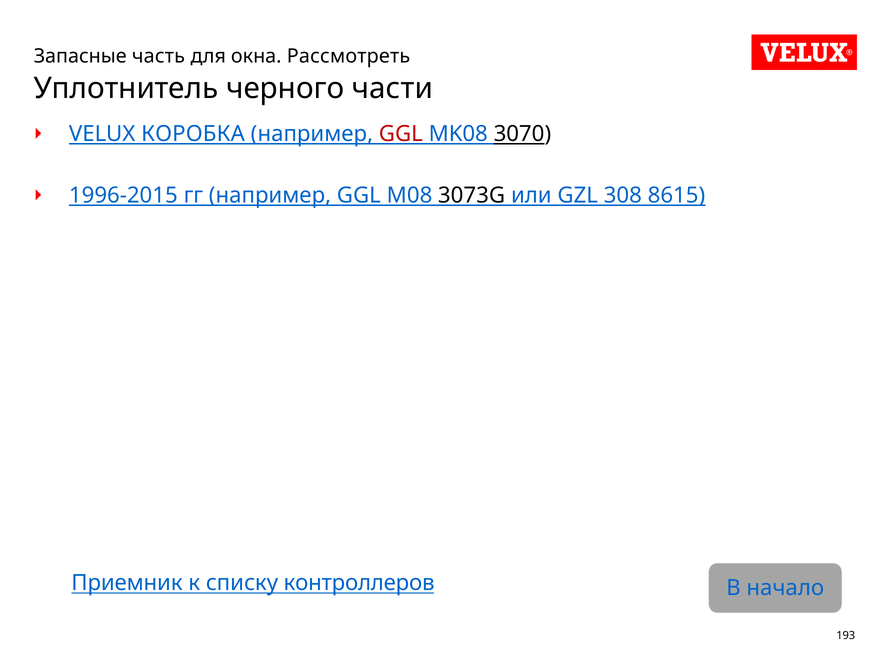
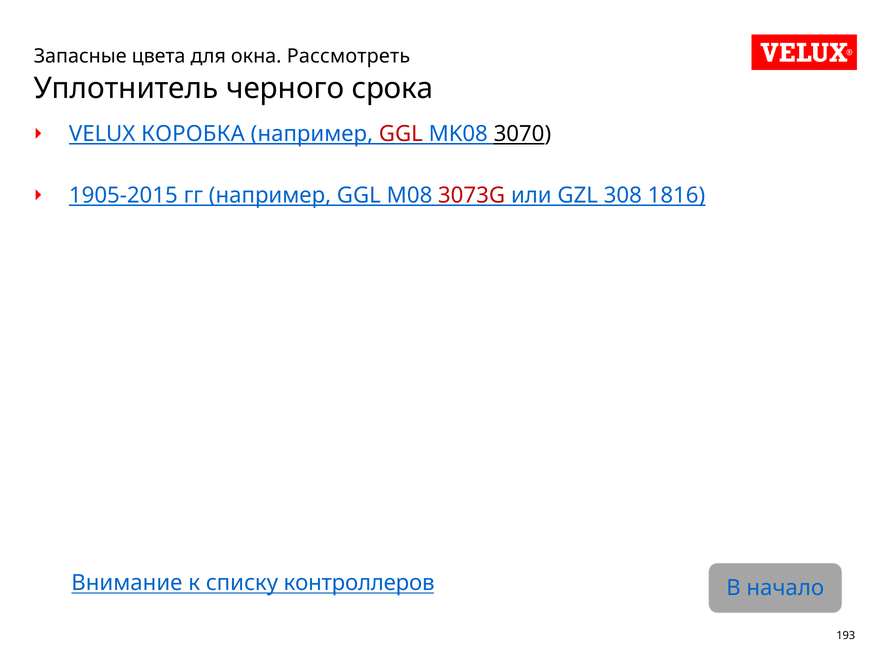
часть: часть -> цвета (159, 56)
части: части -> срока (393, 88)
1996-2015: 1996-2015 -> 1905-2015 (123, 195)
3073G colour: black -> red (472, 195)
8615: 8615 -> 1816 (676, 195)
Приемник: Приемник -> Внимание (127, 582)
